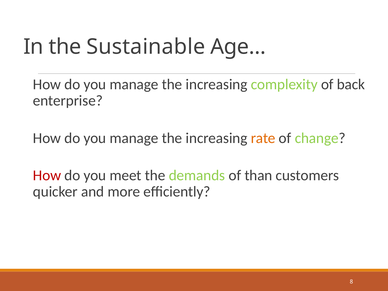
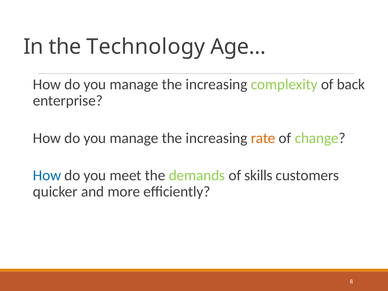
Sustainable: Sustainable -> Technology (146, 47)
How colour: red -> blue (47, 175)
than: than -> skills (258, 175)
